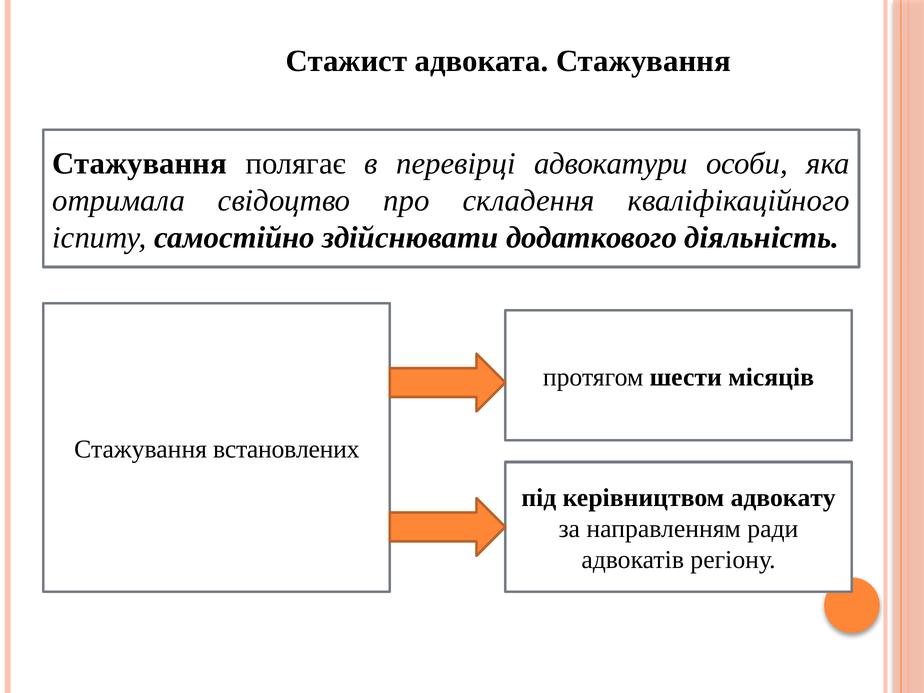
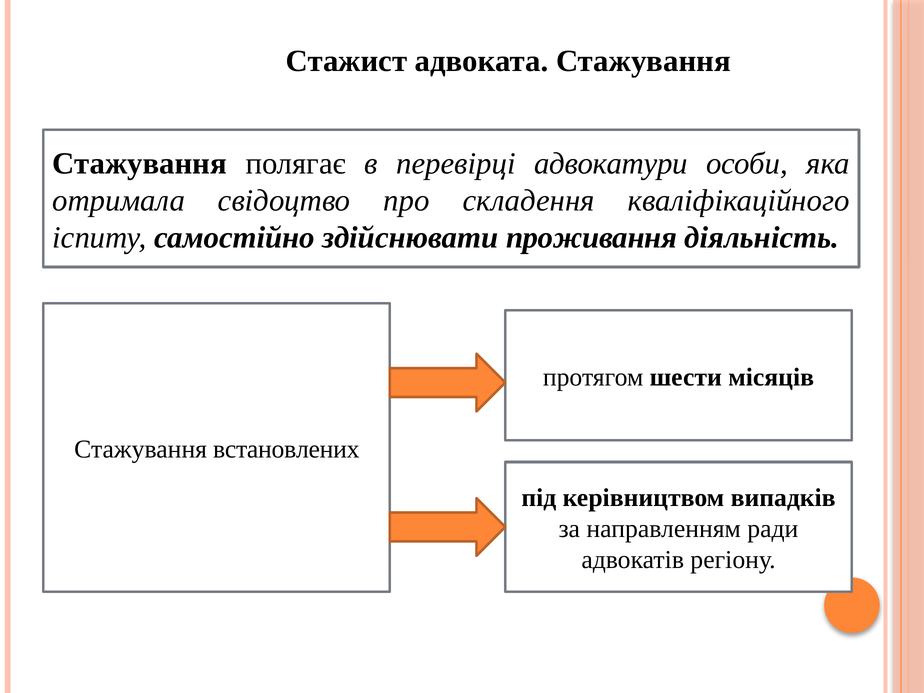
додаткового: додаткового -> проживання (592, 238)
адвокату: адвокату -> випадків (783, 498)
